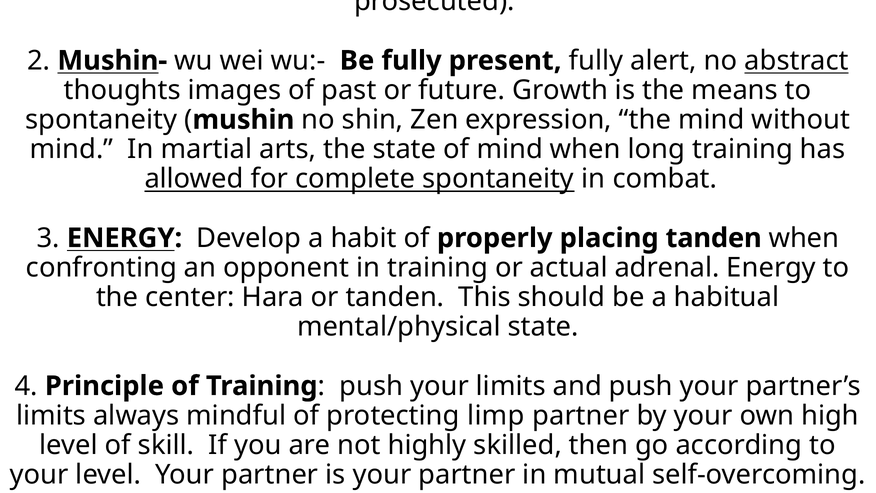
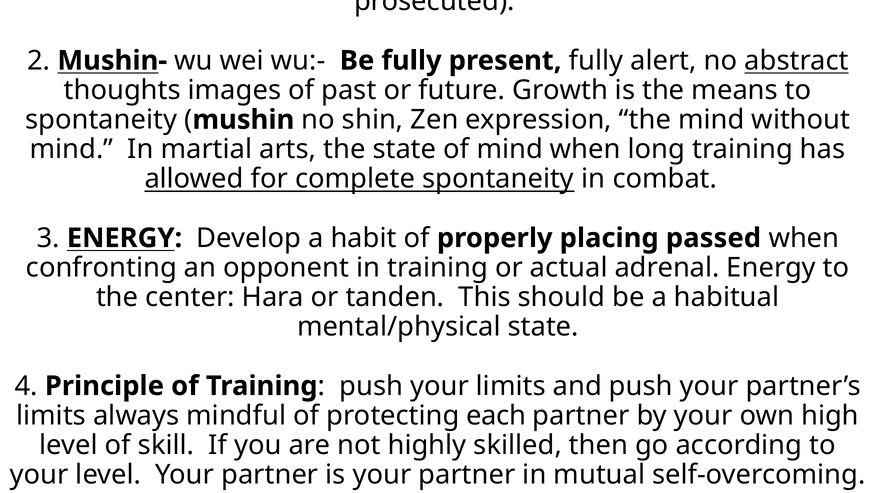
placing tanden: tanden -> passed (713, 238)
limp: limp -> each (496, 415)
